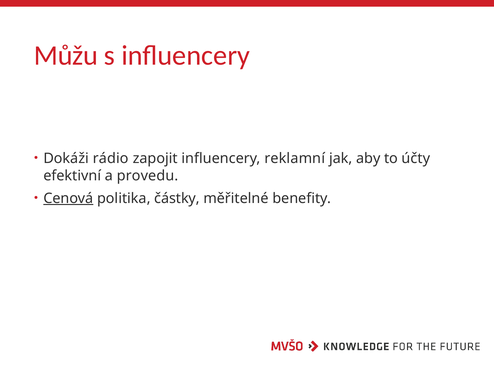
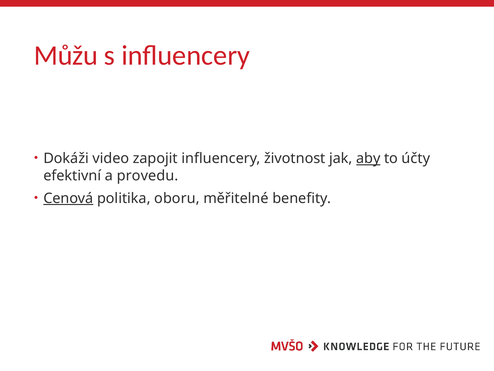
rádio: rádio -> video (111, 158)
reklamní: reklamní -> životnost (295, 158)
aby underline: none -> present (368, 158)
částky: částky -> oboru (177, 198)
